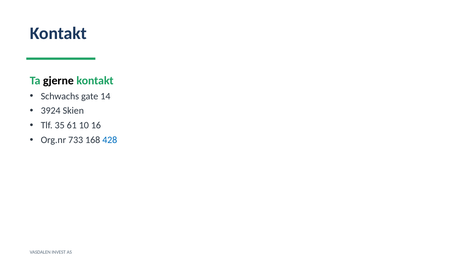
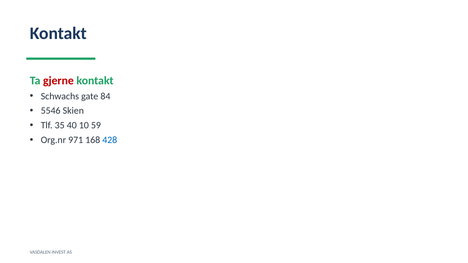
gjerne colour: black -> red (58, 81)
14: 14 -> 84 (105, 96)
3924: 3924 -> 5546 (51, 111)
61: 61 -> 40 (72, 126)
16: 16 -> 59 (96, 126)
733: 733 -> 971 (76, 140)
